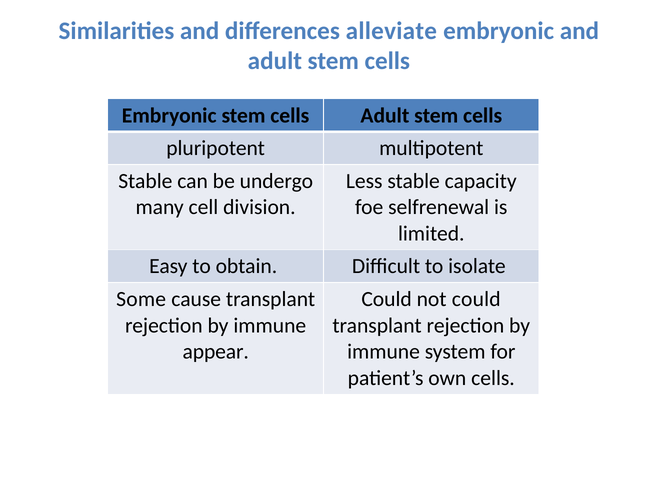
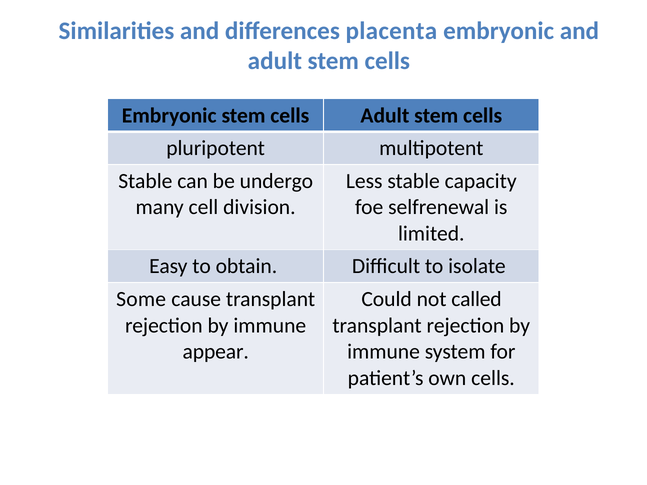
alleviate: alleviate -> placenta (391, 31)
not could: could -> called (476, 299)
